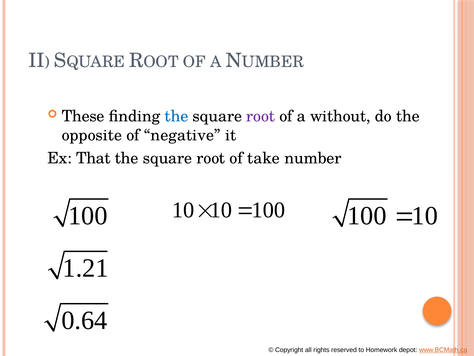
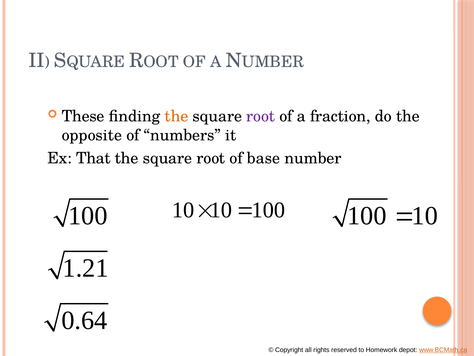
the colour: blue -> orange (176, 116)
without: without -> fraction (340, 116)
negative: negative -> numbers (182, 135)
take: take -> base (263, 158)
